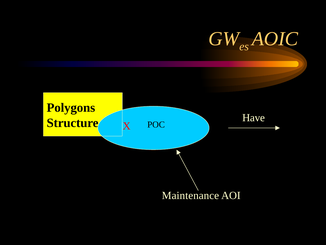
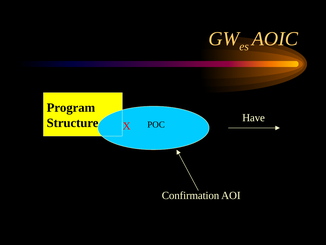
Polygons: Polygons -> Program (71, 107)
Maintenance: Maintenance -> Confirmation (191, 195)
